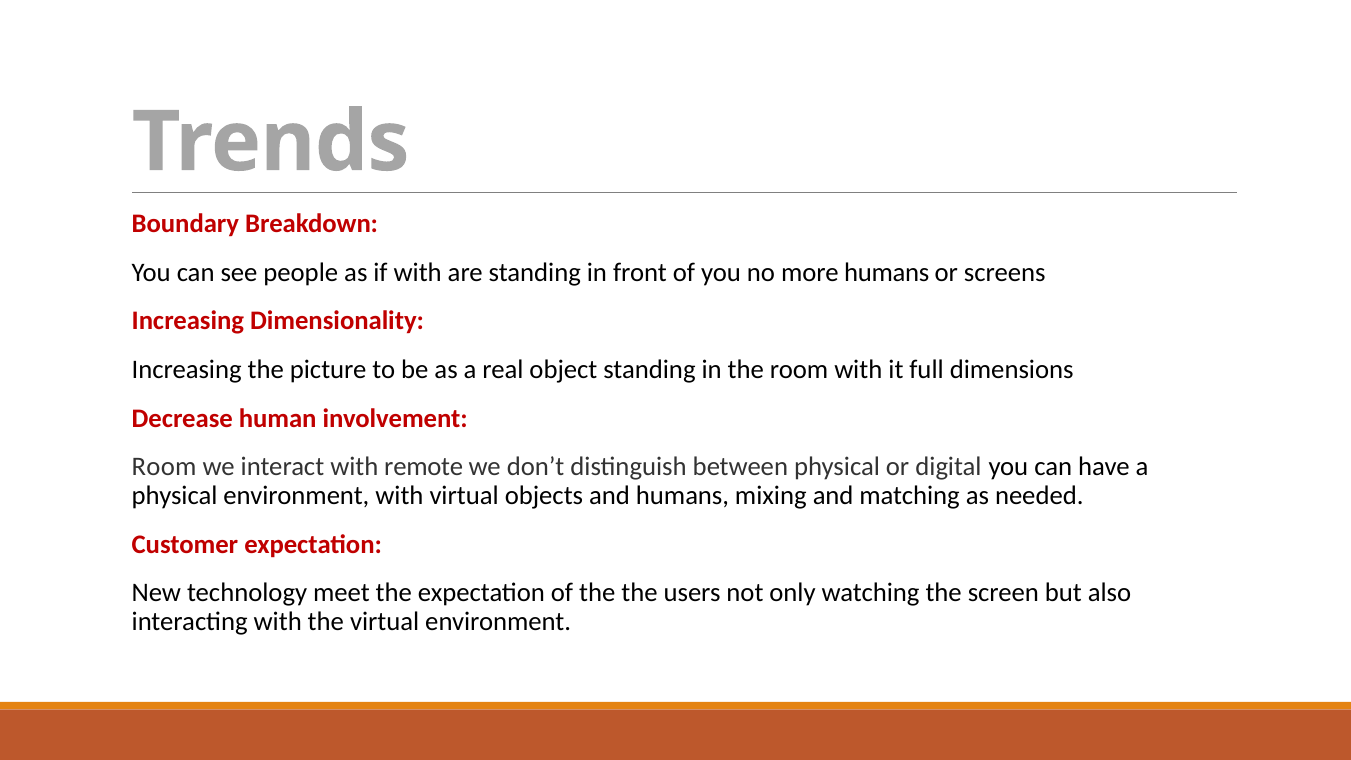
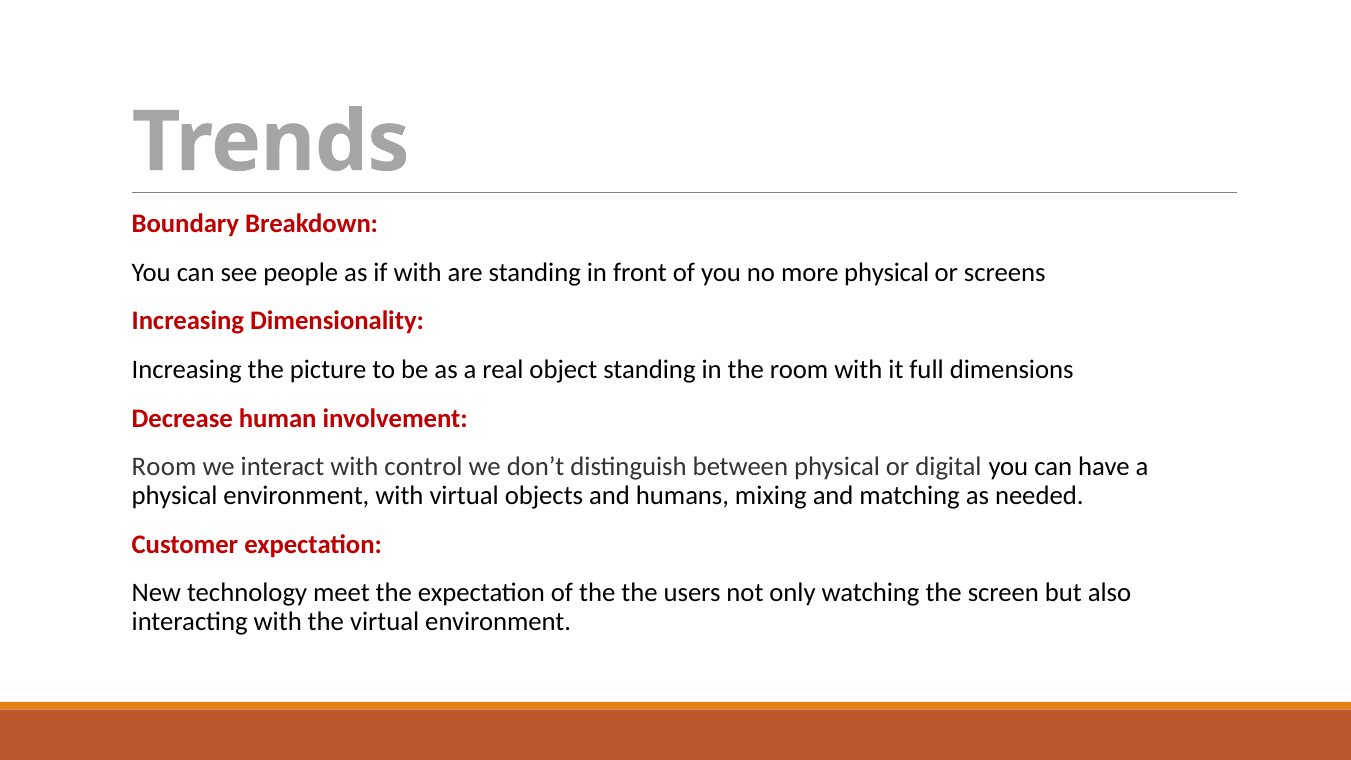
more humans: humans -> physical (887, 272)
remote: remote -> control (424, 467)
